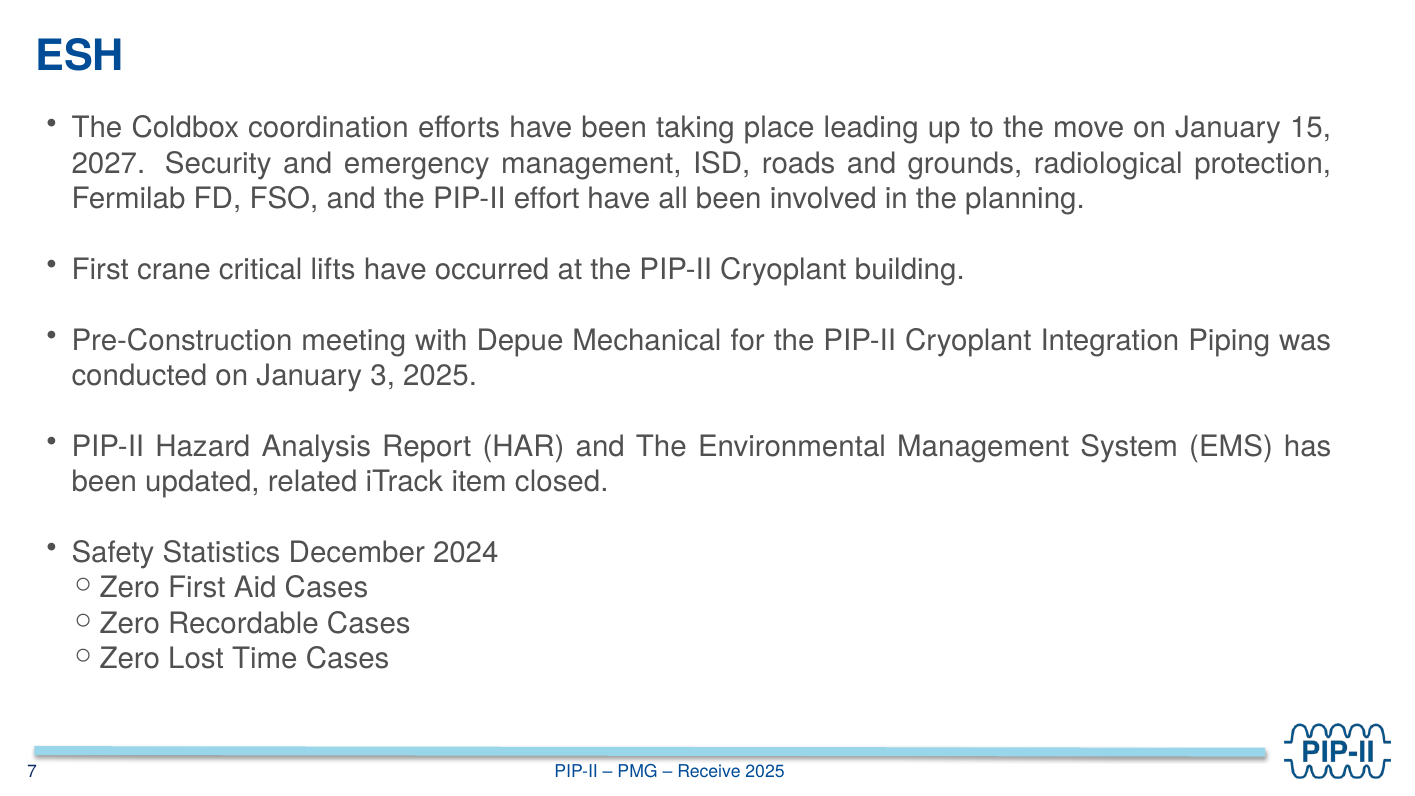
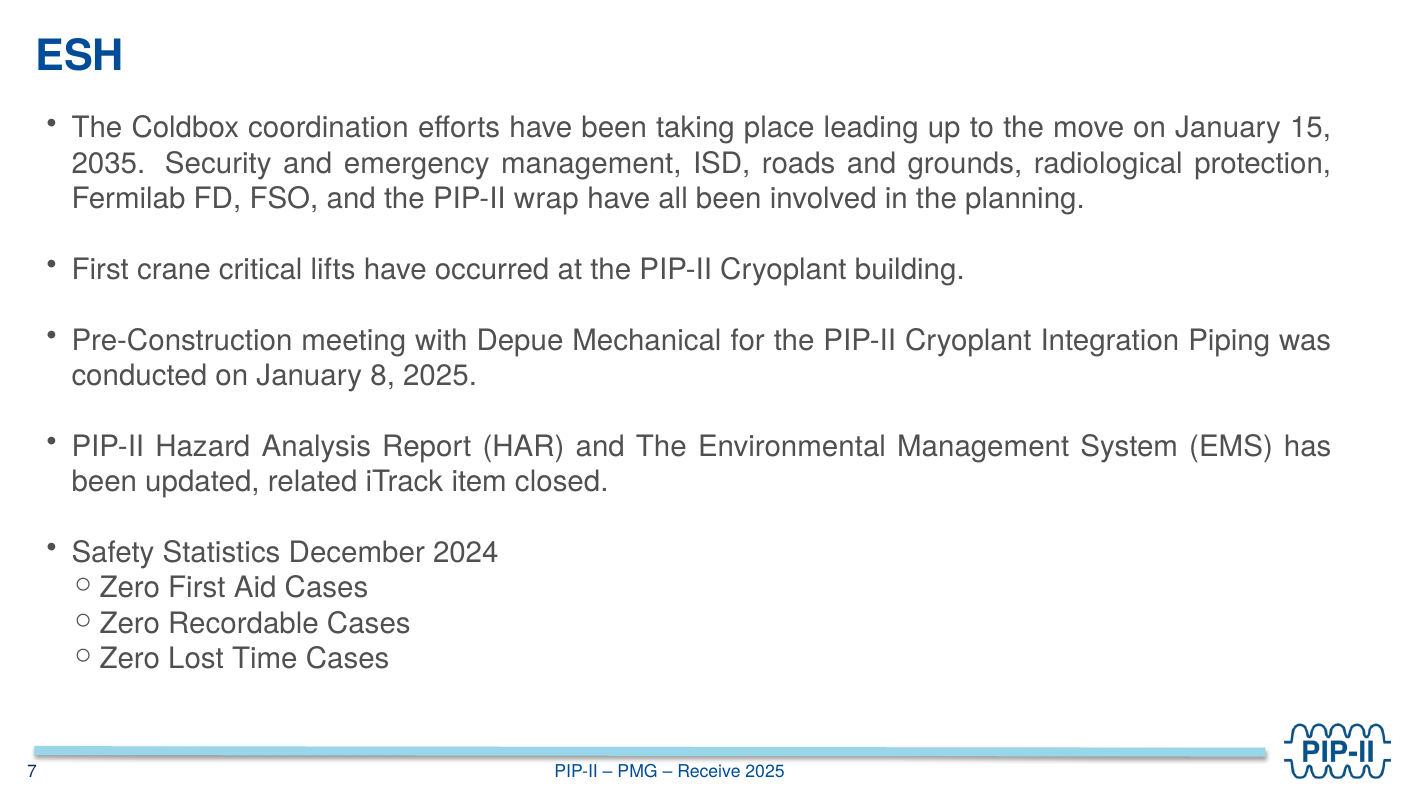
2027: 2027 -> 2035 (108, 164)
effort: effort -> wrap (546, 199)
3: 3 -> 8 (383, 376)
